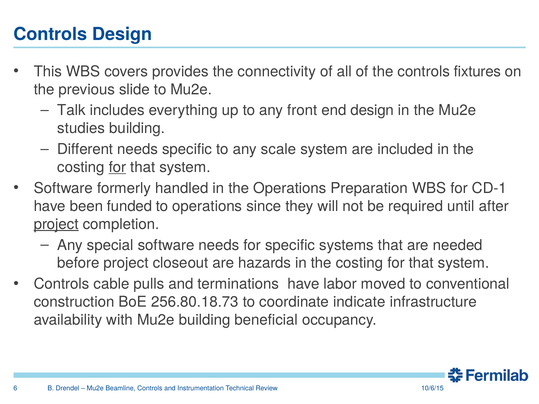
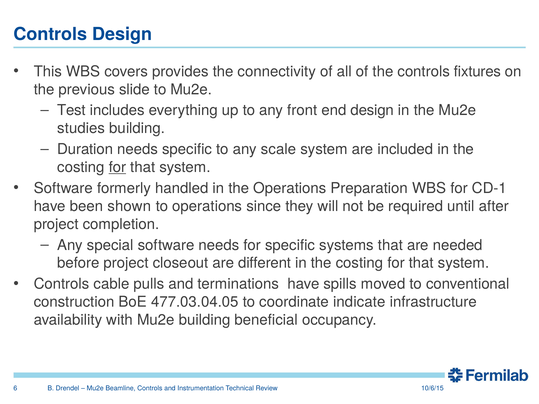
Talk: Talk -> Test (71, 110)
Different: Different -> Duration (85, 149)
funded: funded -> shown (129, 206)
project underline: present -> none (56, 224)
hazards: hazards -> different (265, 263)
labor: labor -> spills (340, 284)
256.80.18.73: 256.80.18.73 -> 477.03.04.05 (195, 302)
